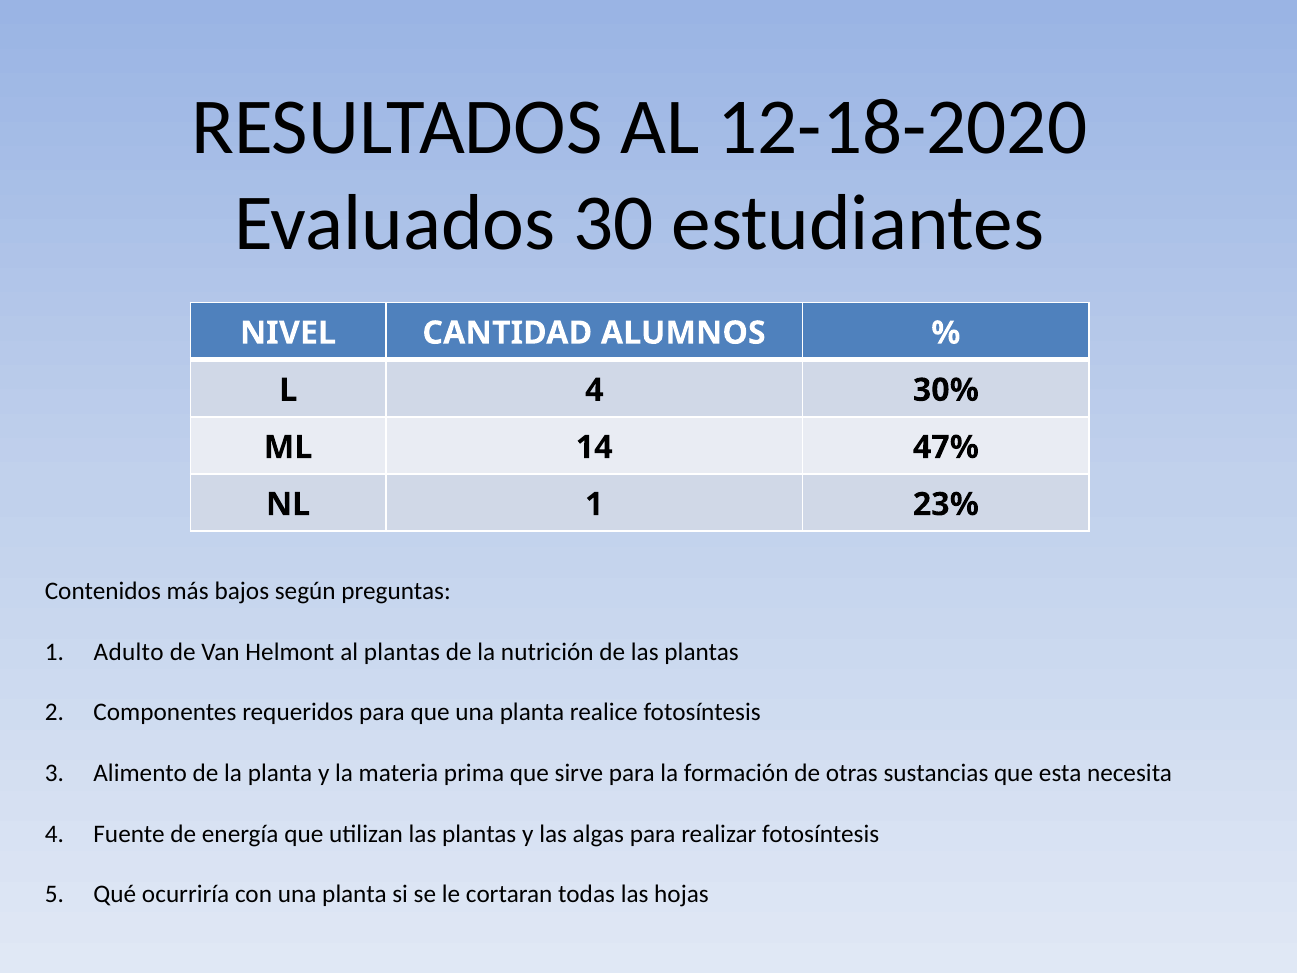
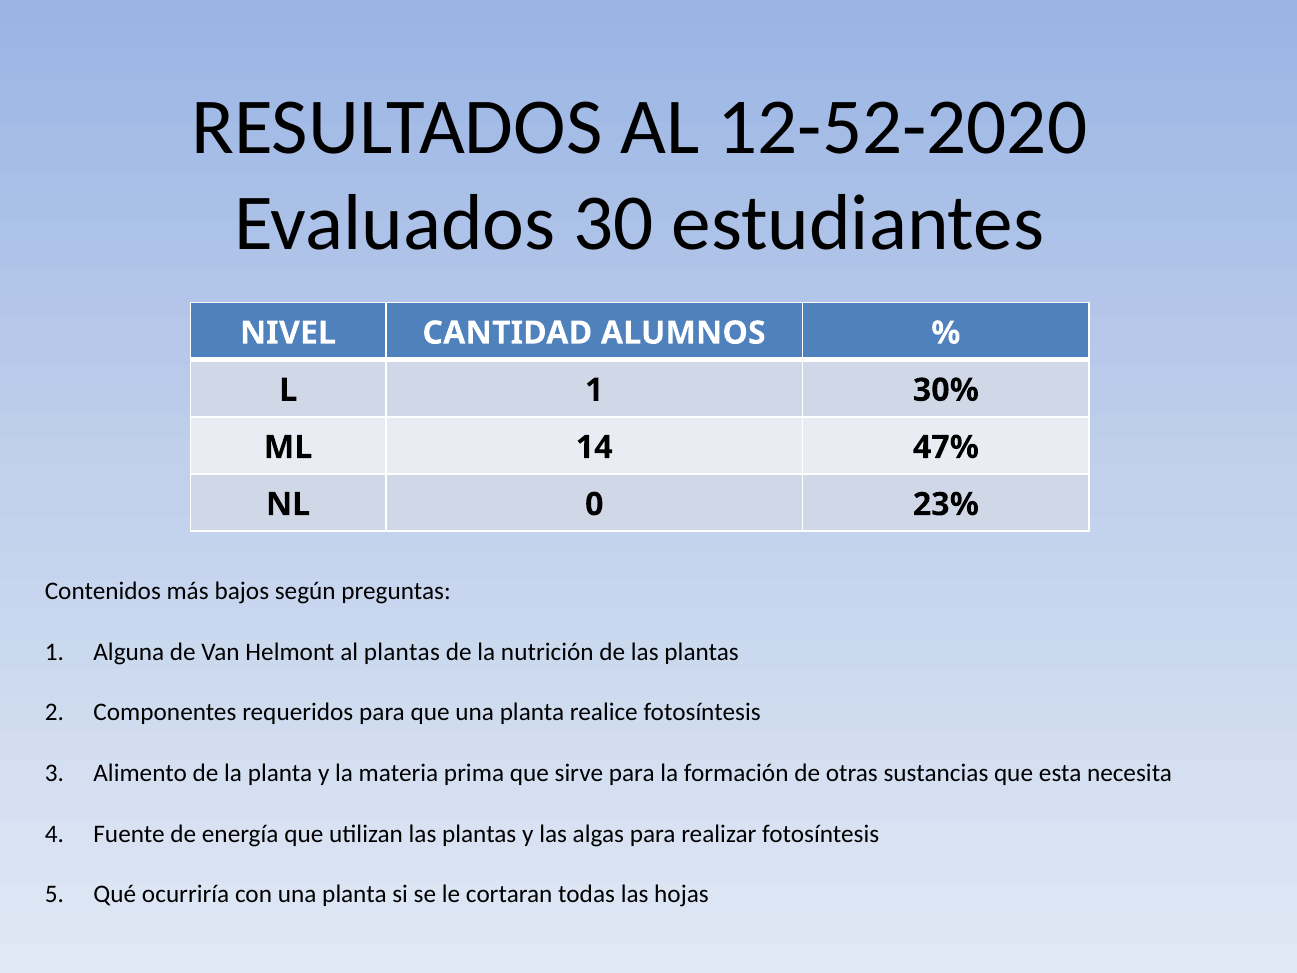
12-18-2020: 12-18-2020 -> 12-52-2020 (902, 128)
L 4: 4 -> 1 (594, 390)
NL 1: 1 -> 0 (594, 504)
Adulto: Adulto -> Alguna (129, 652)
